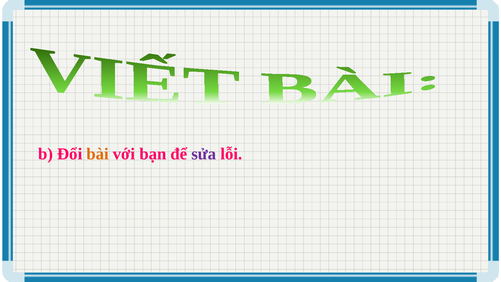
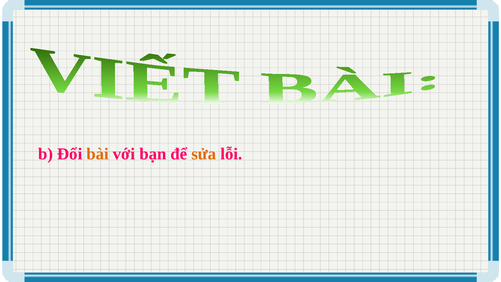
sửa colour: purple -> orange (204, 154)
